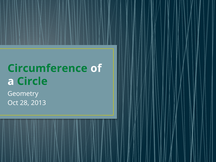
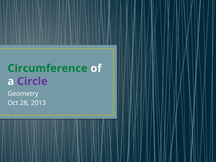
Circle colour: green -> purple (32, 81)
